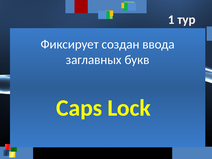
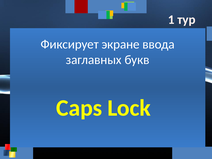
создан: создан -> экране (121, 44)
